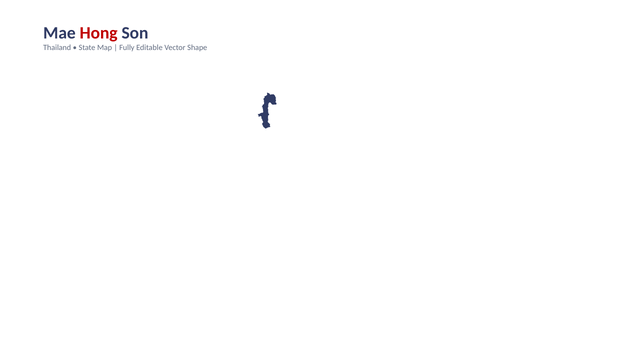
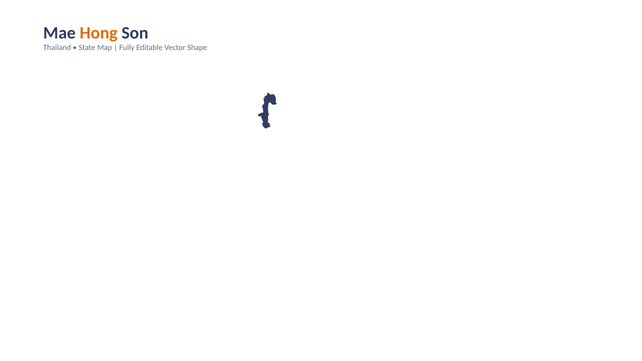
Hong colour: red -> orange (99, 33)
